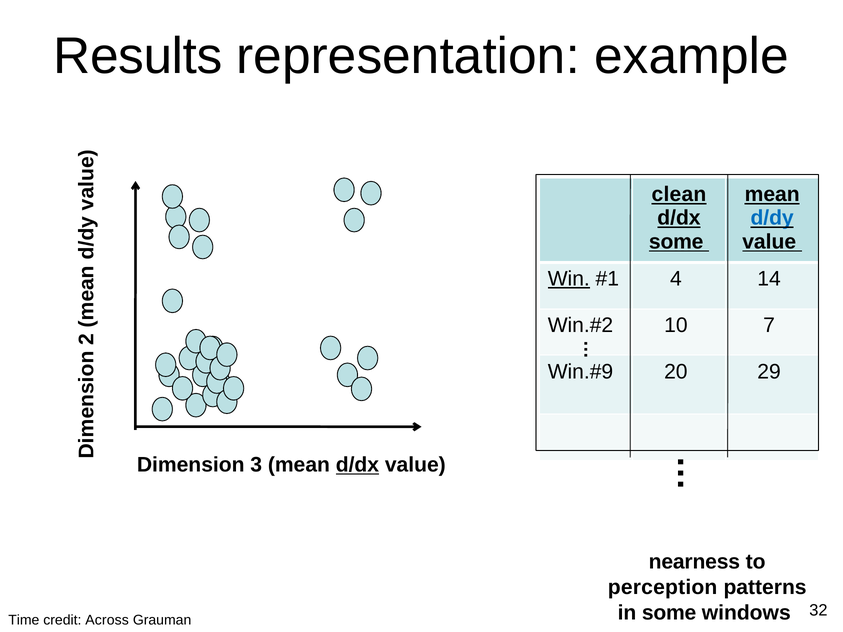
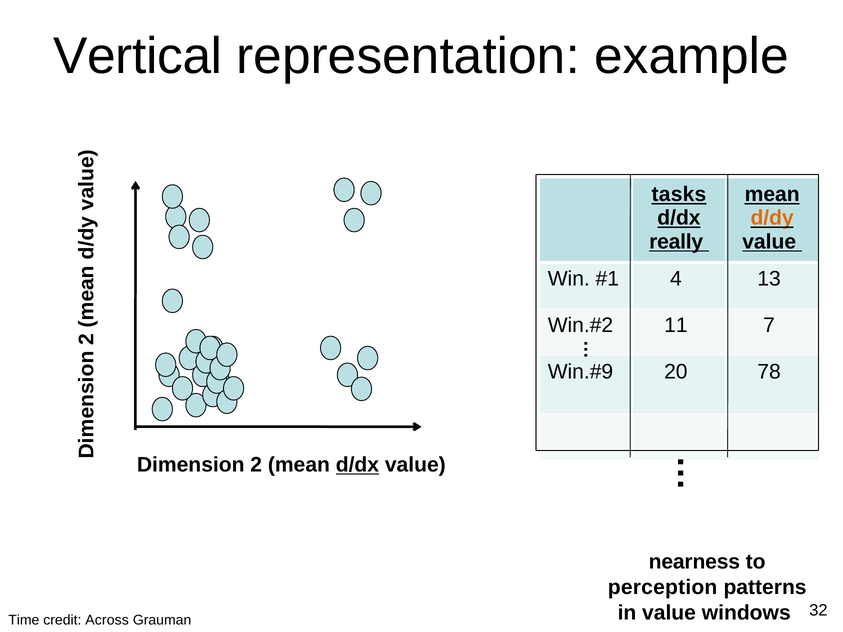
Results: Results -> Vertical (138, 56)
clean: clean -> tasks (679, 195)
d/dy colour: blue -> orange (772, 218)
some: some -> really (676, 242)
Win underline: present -> none (569, 279)
14: 14 -> 13 (769, 279)
10: 10 -> 11 (676, 325)
29: 29 -> 78 (769, 372)
Dimension 3: 3 -> 2 (256, 465)
in some: some -> value (669, 613)
